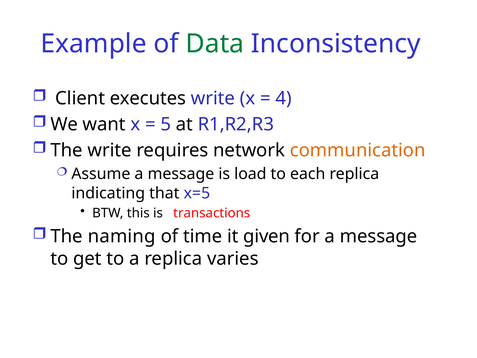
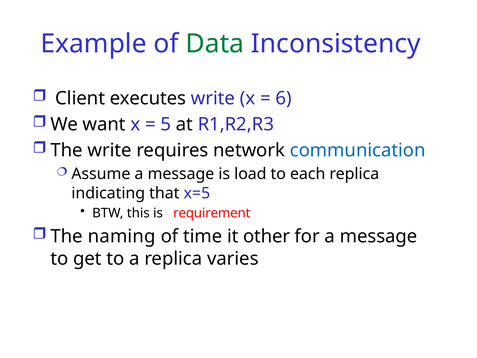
4: 4 -> 6 (284, 98)
communication colour: orange -> blue (358, 150)
transactions: transactions -> requirement (212, 213)
given: given -> other (267, 236)
